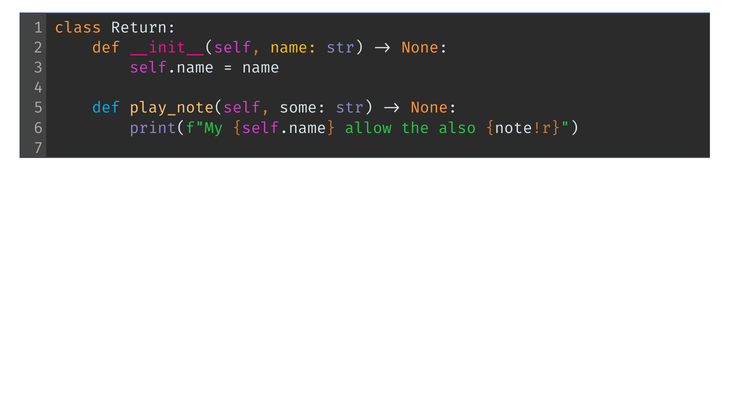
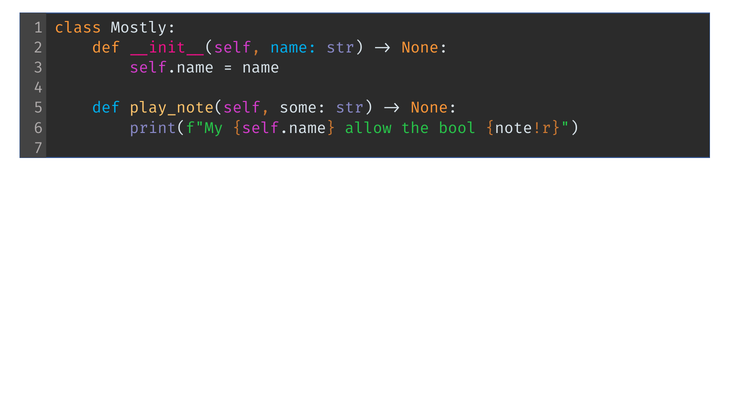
Return: Return -> Mostly (144, 28)
name colour: yellow -> light blue (294, 48)
also: also -> bool (457, 128)
